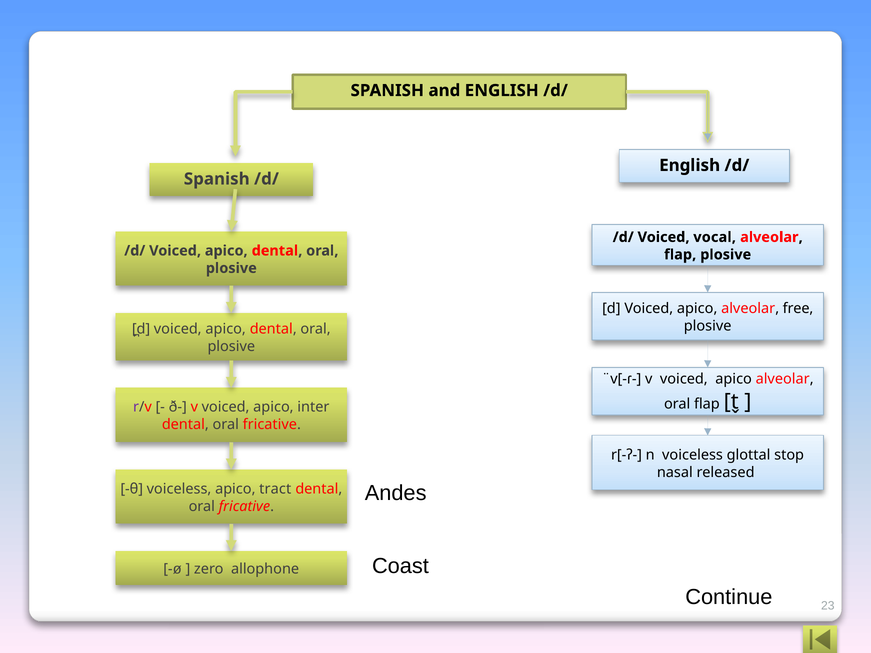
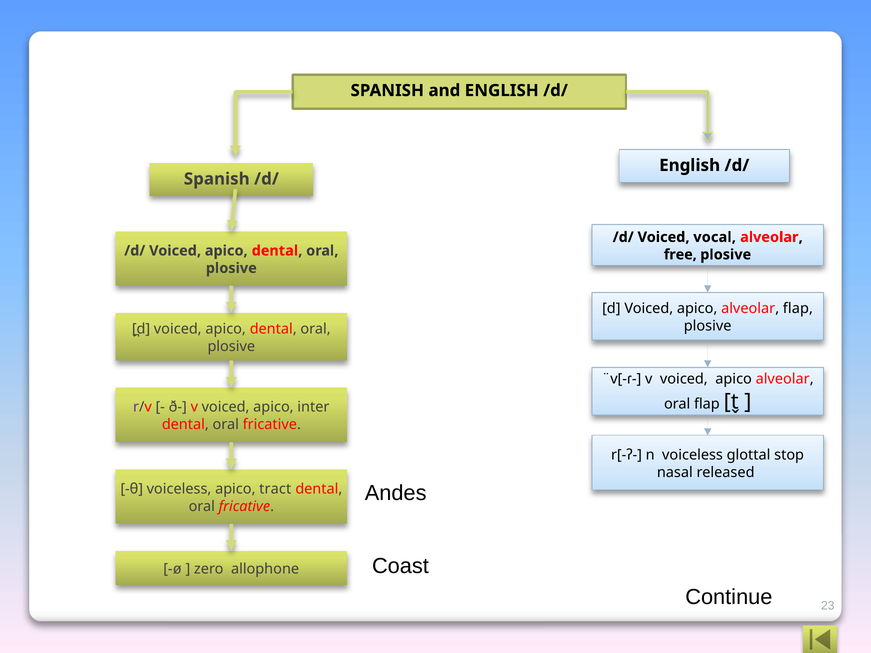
flap: flap -> free (680, 255)
alveolar free: free -> flap (798, 309)
